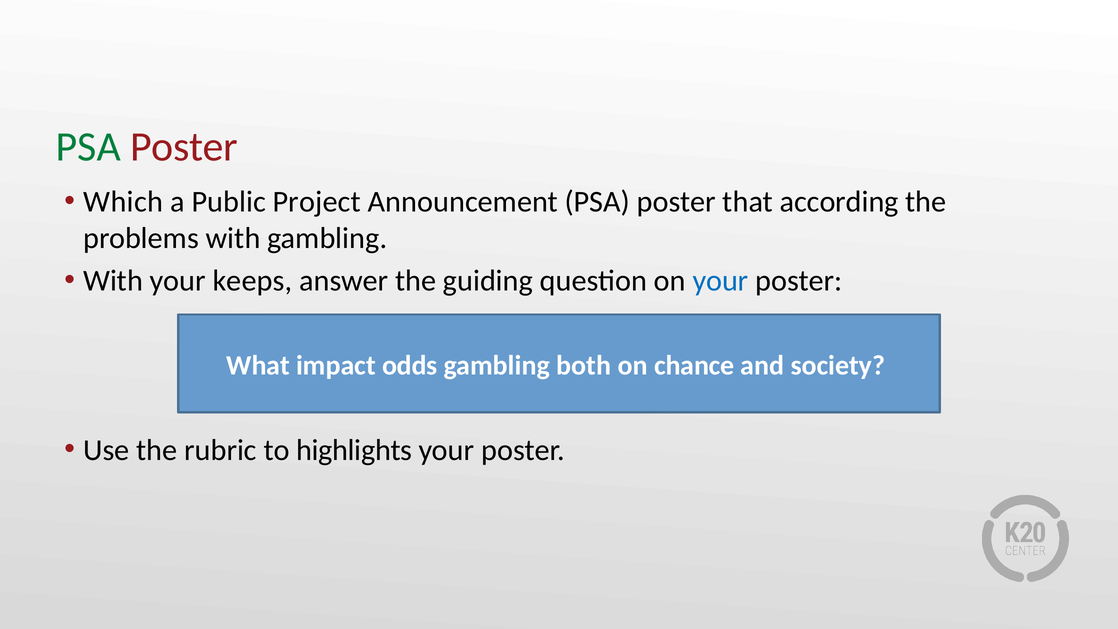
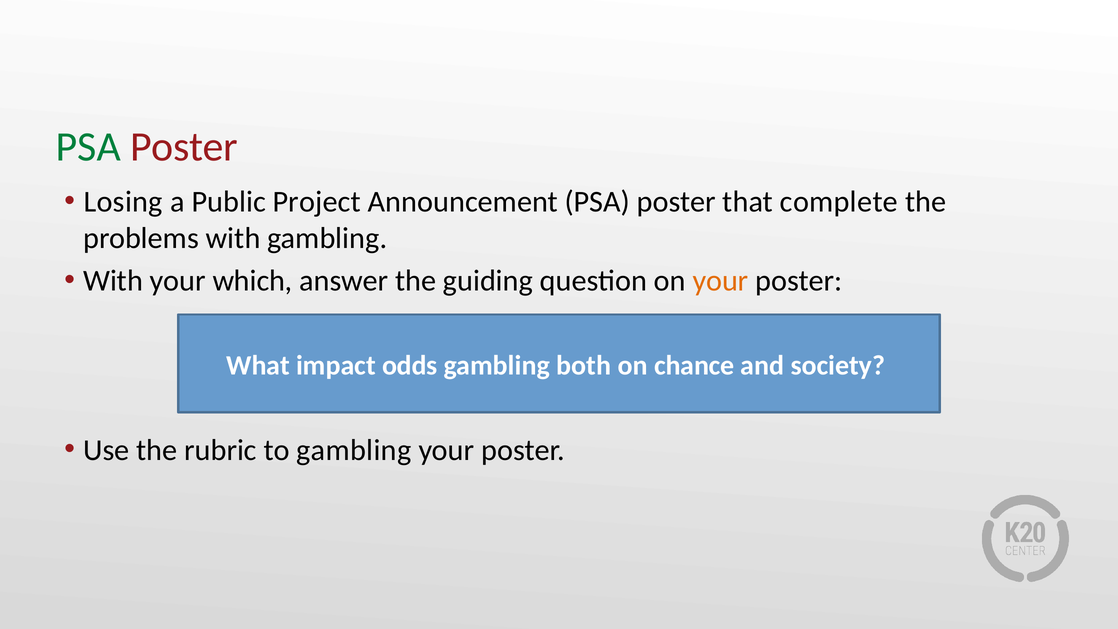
Which: Which -> Losing (123, 202)
according: according -> complete (839, 202)
keeps: keeps -> which (252, 281)
your colour: blue -> orange (721, 281)
to highlights: highlights -> gambling (354, 450)
